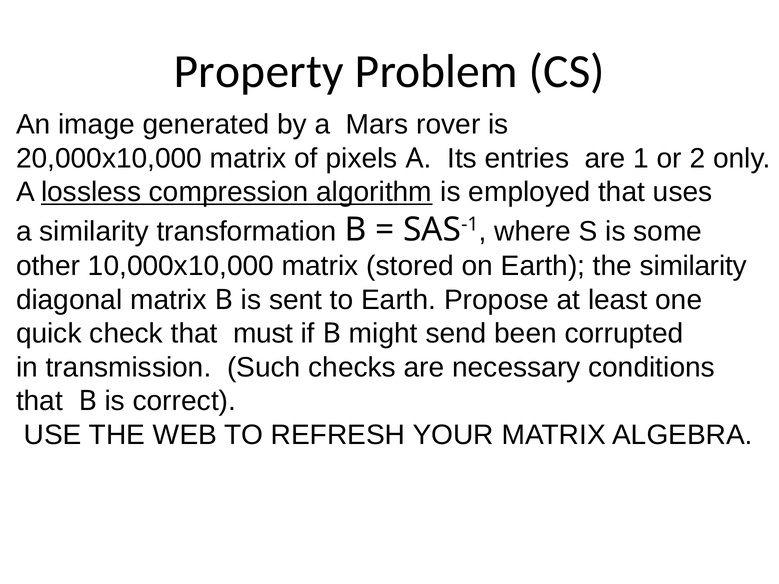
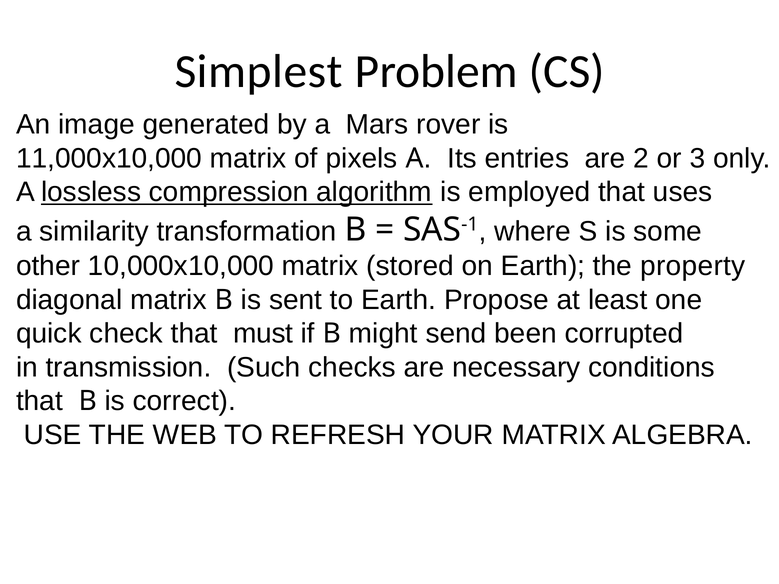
Property: Property -> Simplest (259, 71)
20,000x10,000: 20,000x10,000 -> 11,000x10,000 (109, 159)
1: 1 -> 2 (641, 159)
2: 2 -> 3 (697, 159)
the similarity: similarity -> property (693, 266)
